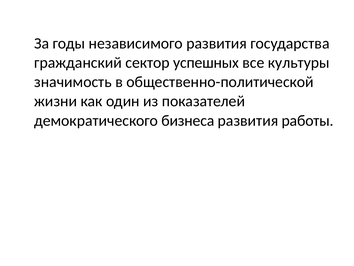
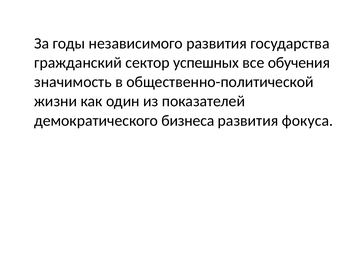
культуры: культуры -> обучения (299, 63)
работы: работы -> фокуса (307, 120)
